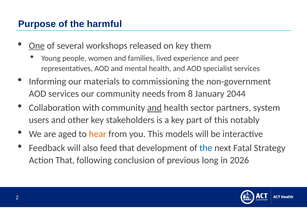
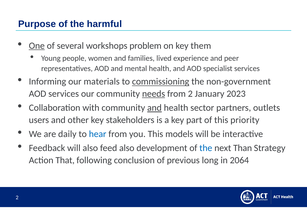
released: released -> problem (145, 46)
commissioning underline: none -> present (161, 81)
needs underline: none -> present (154, 94)
from 8: 8 -> 2 (190, 94)
2044: 2044 -> 2023 (236, 94)
system: system -> outlets (267, 108)
notably: notably -> priority (245, 120)
aged: aged -> daily (67, 134)
hear colour: orange -> blue (98, 134)
feed that: that -> also (127, 148)
Fatal: Fatal -> Than (243, 148)
2026: 2026 -> 2064 (239, 160)
